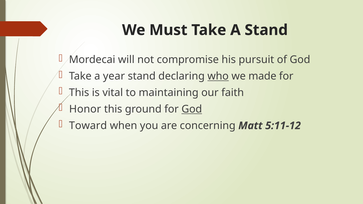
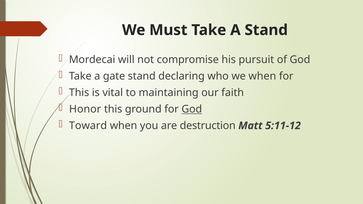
year: year -> gate (114, 76)
who underline: present -> none (218, 76)
we made: made -> when (262, 76)
concerning: concerning -> destruction (208, 126)
